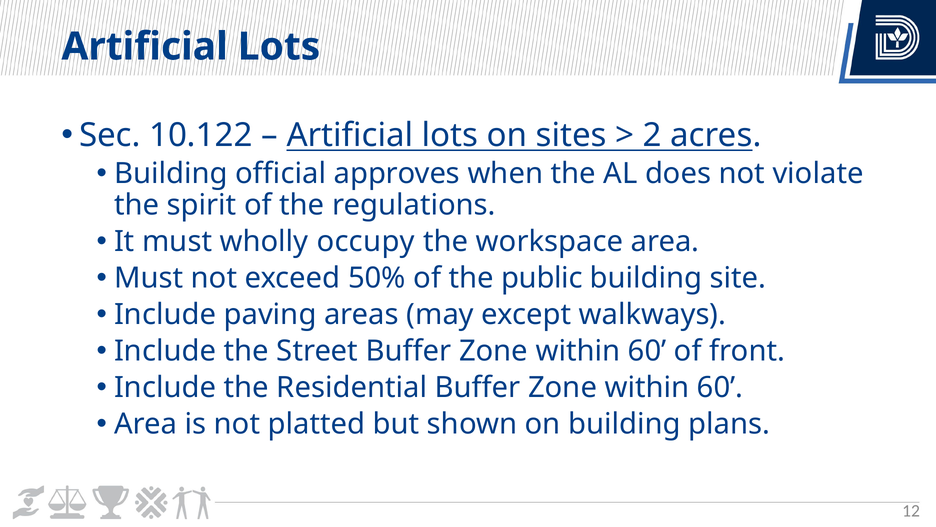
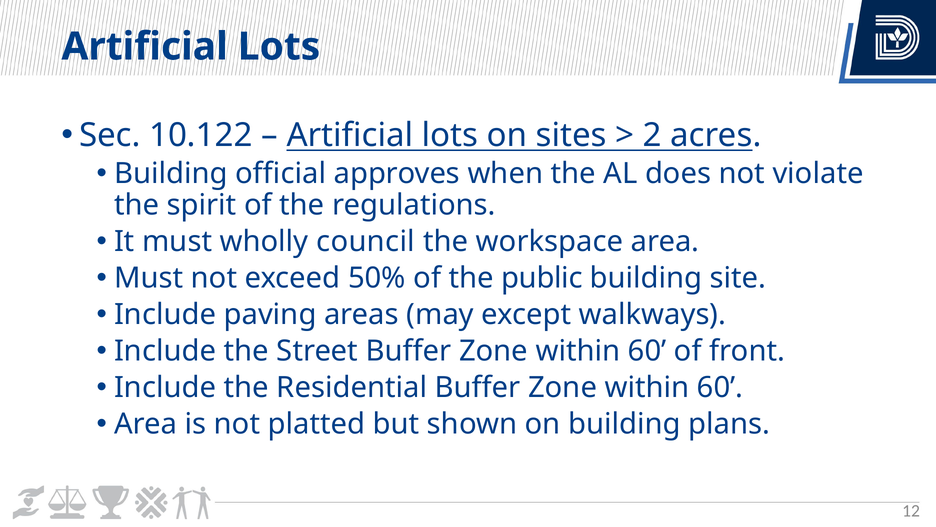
occupy: occupy -> council (366, 242)
